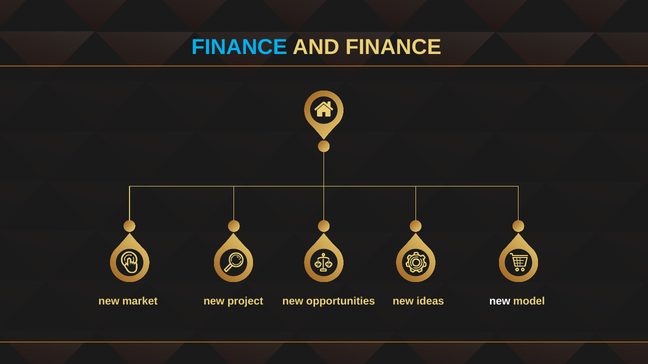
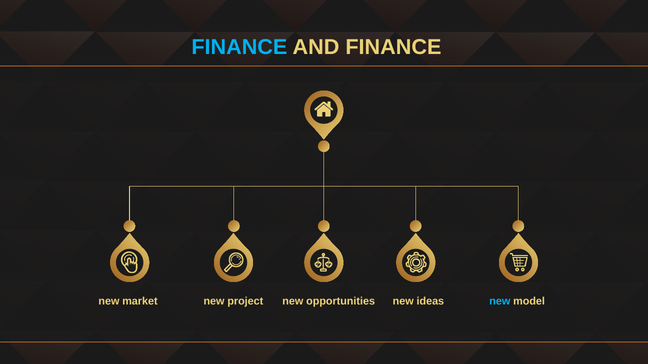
new colour: white -> light blue (500, 302)
